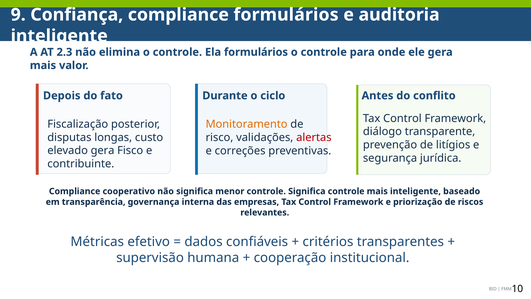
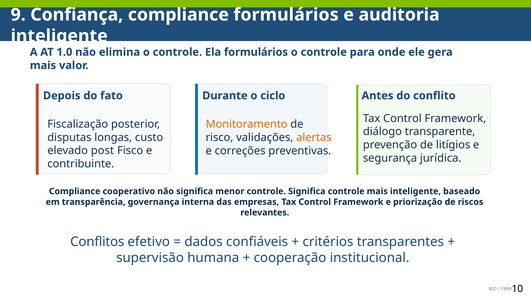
2.3: 2.3 -> 1.0 (64, 52)
alertas colour: red -> orange (314, 137)
elevado gera: gera -> post (102, 150)
Métricas: Métricas -> Conflitos (97, 241)
